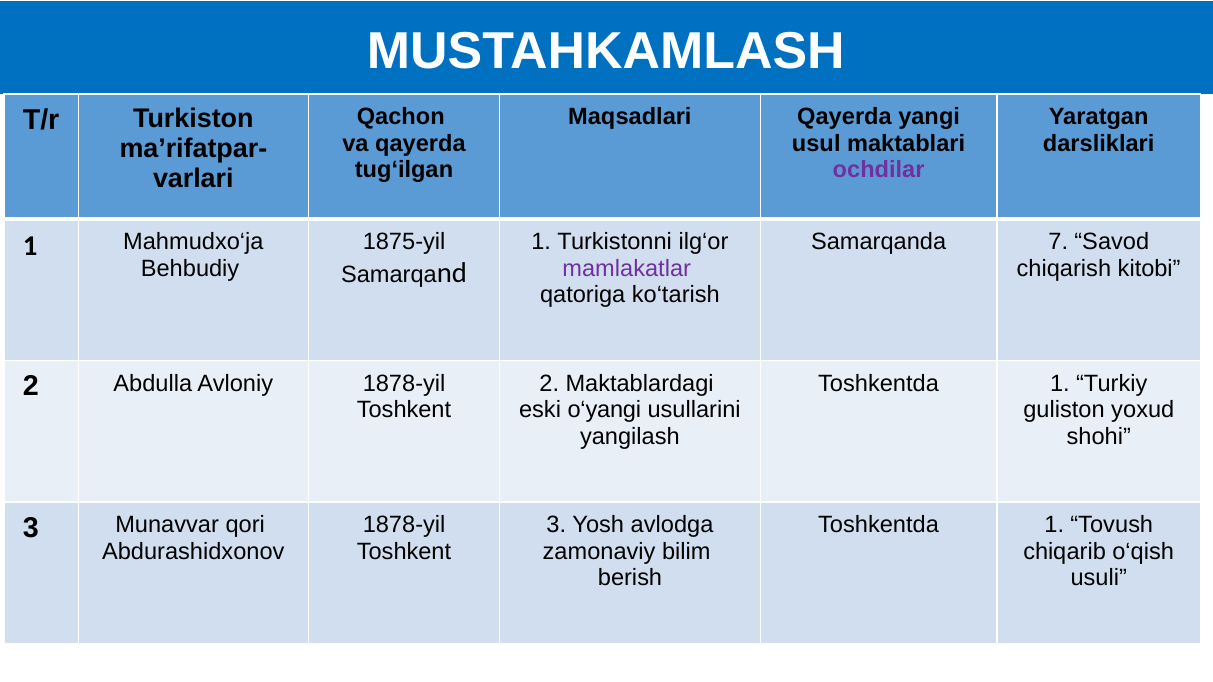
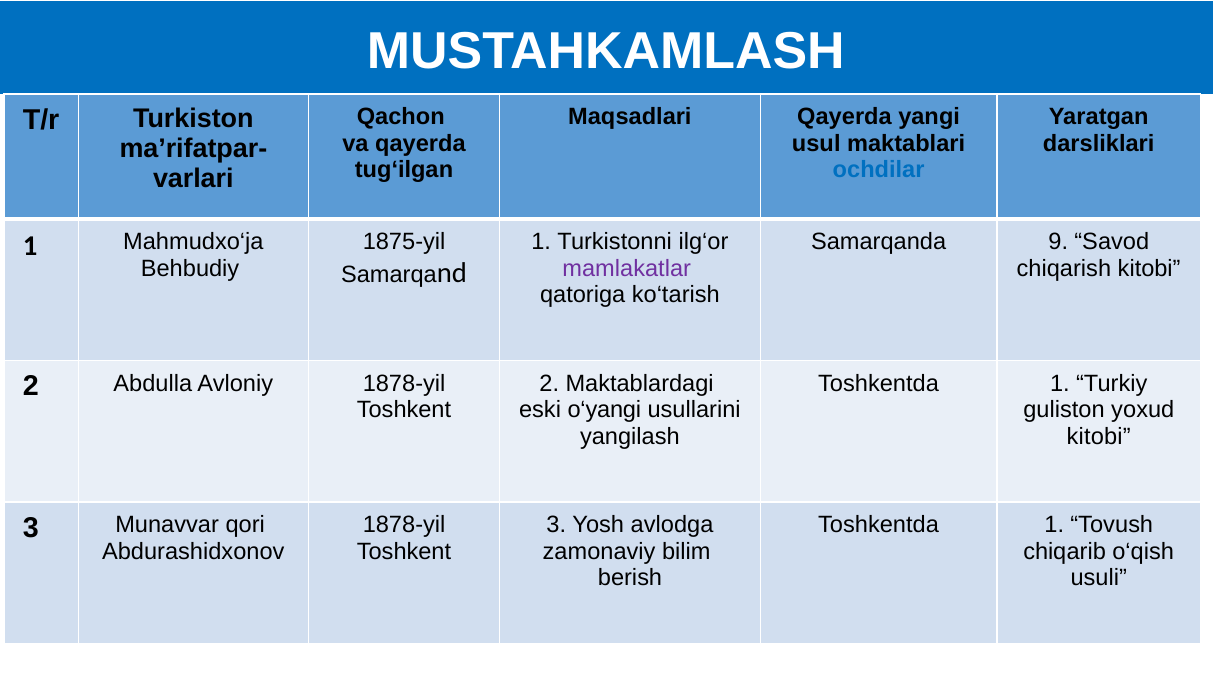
ochdilar colour: purple -> blue (879, 170)
7: 7 -> 9 (1058, 242)
shohi: shohi -> kitobi (1099, 437)
